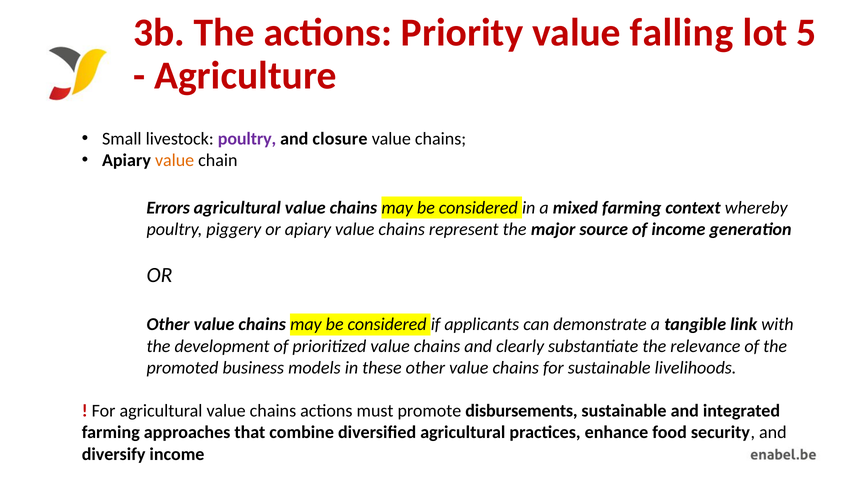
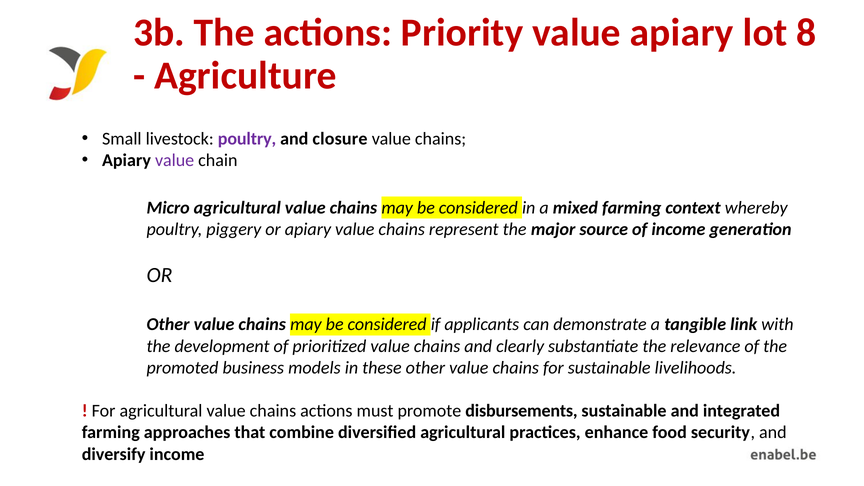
value falling: falling -> apiary (682, 33)
5: 5 -> 8 (806, 33)
value colour: orange -> purple (175, 160)
Errors: Errors -> Micro (168, 208)
